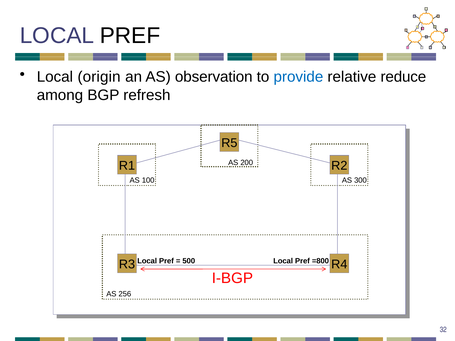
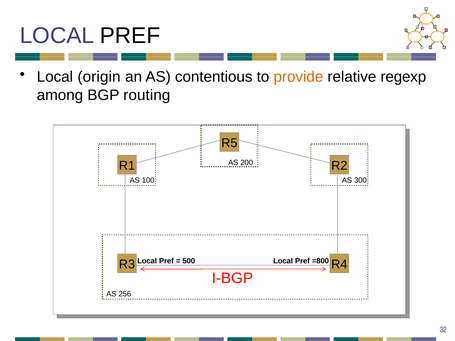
observation: observation -> contentious (214, 77)
provide colour: blue -> orange (298, 77)
reduce: reduce -> regexp (403, 77)
refresh: refresh -> routing (147, 95)
